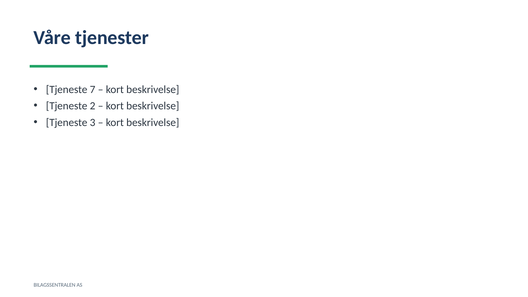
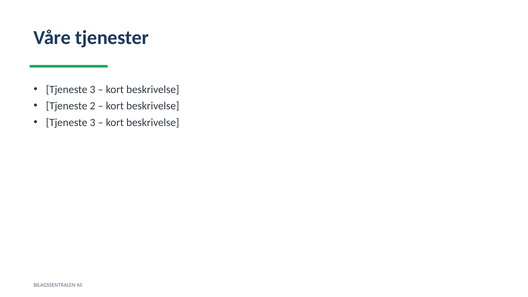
7: 7 -> 3 (93, 89)
